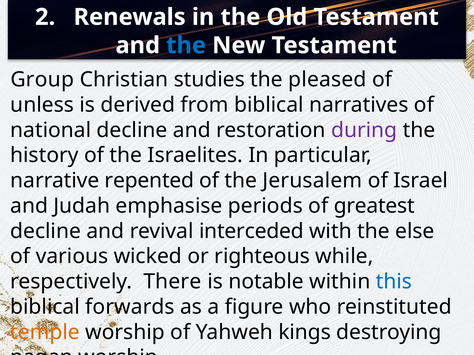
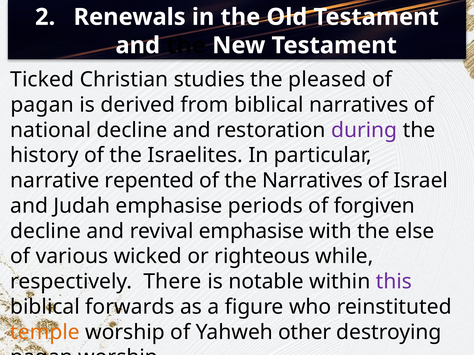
the colour: blue -> black (186, 45)
Group: Group -> Ticked (42, 80)
unless: unless -> pagan (42, 105)
the Jerusalem: Jerusalem -> Narratives (313, 181)
greatest: greatest -> forgiven (374, 206)
revival interceded: interceded -> emphasise (251, 231)
this colour: blue -> purple (394, 282)
kings: kings -> other (305, 333)
